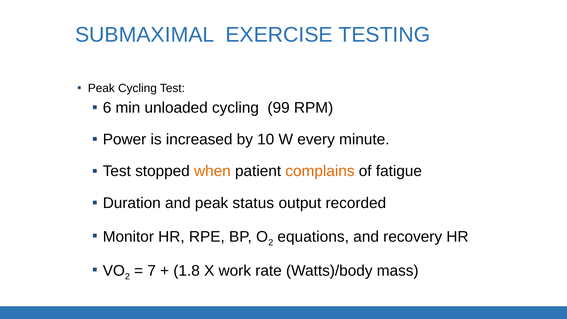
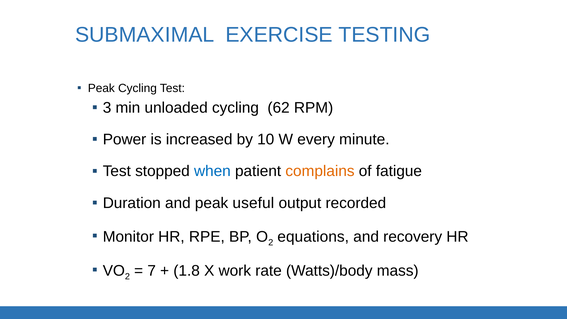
6: 6 -> 3 (107, 108)
99: 99 -> 62 (279, 108)
when colour: orange -> blue (212, 171)
status: status -> useful (253, 203)
